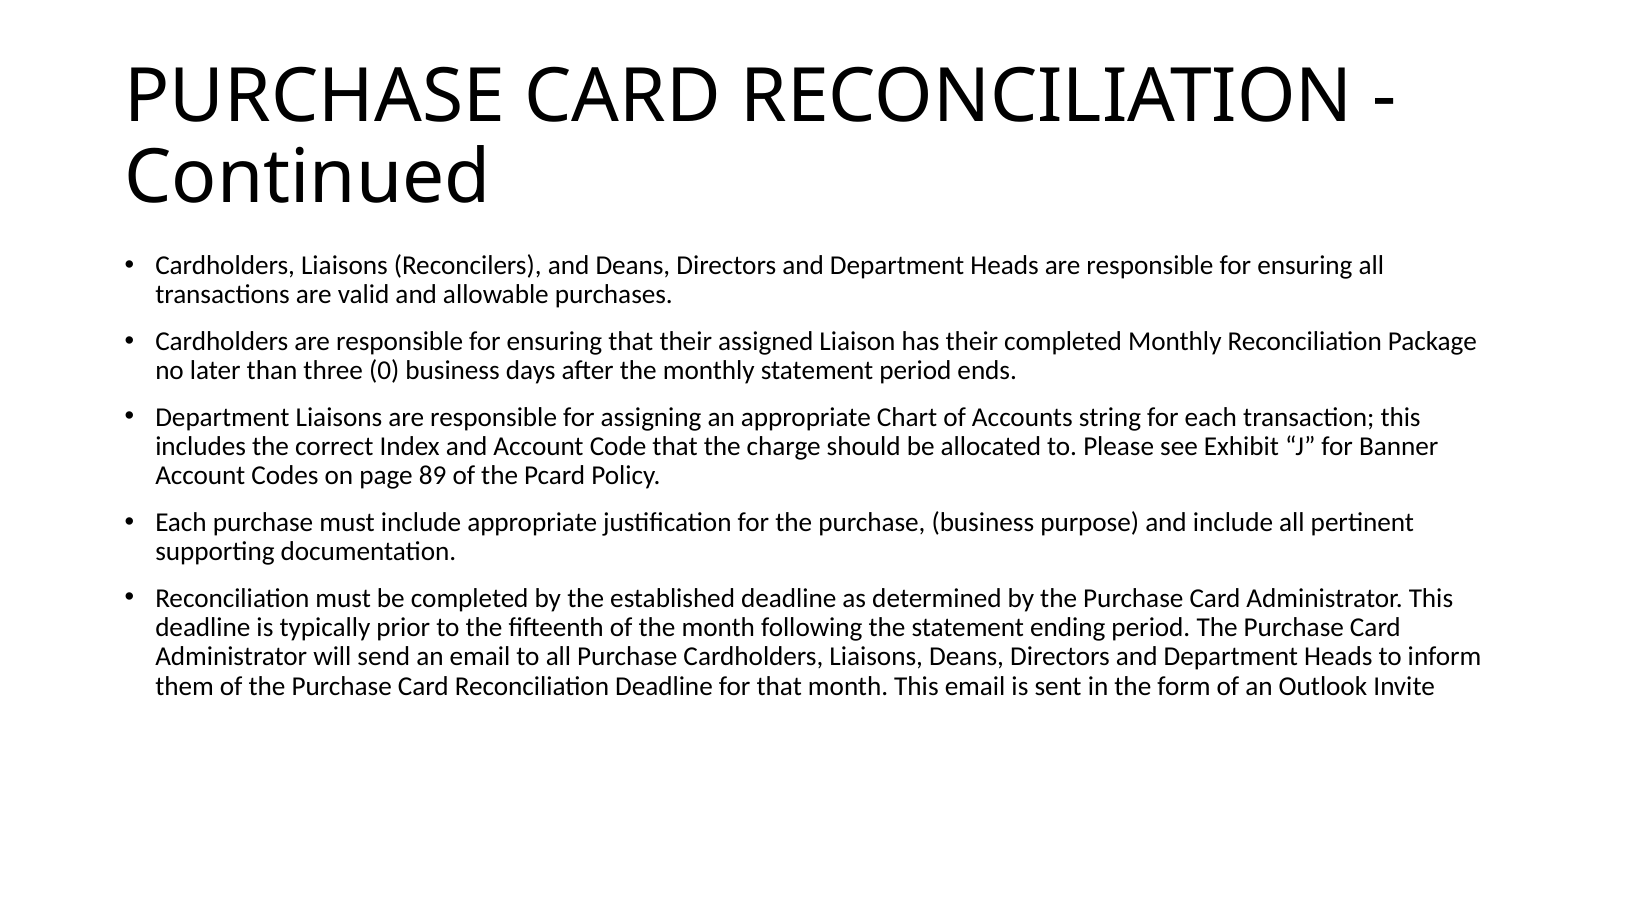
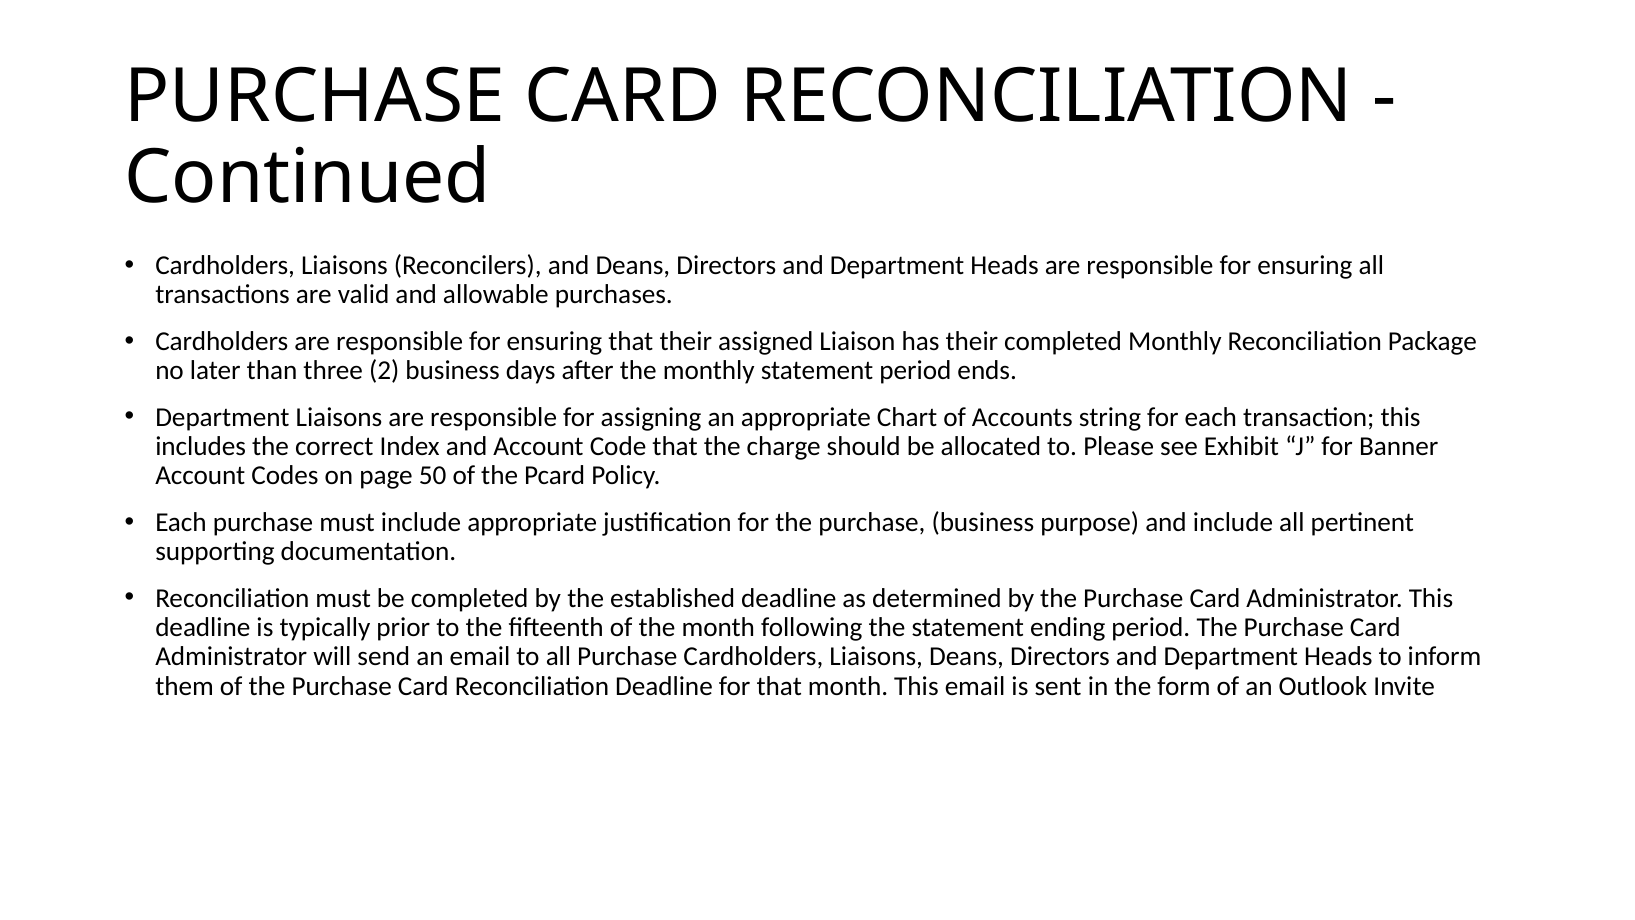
0: 0 -> 2 (384, 371)
89: 89 -> 50 (433, 476)
